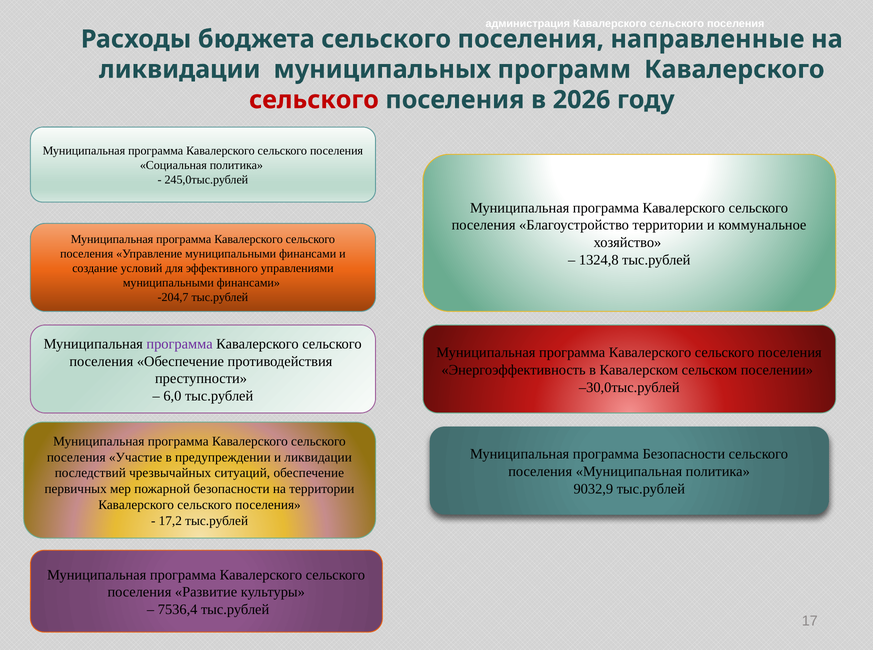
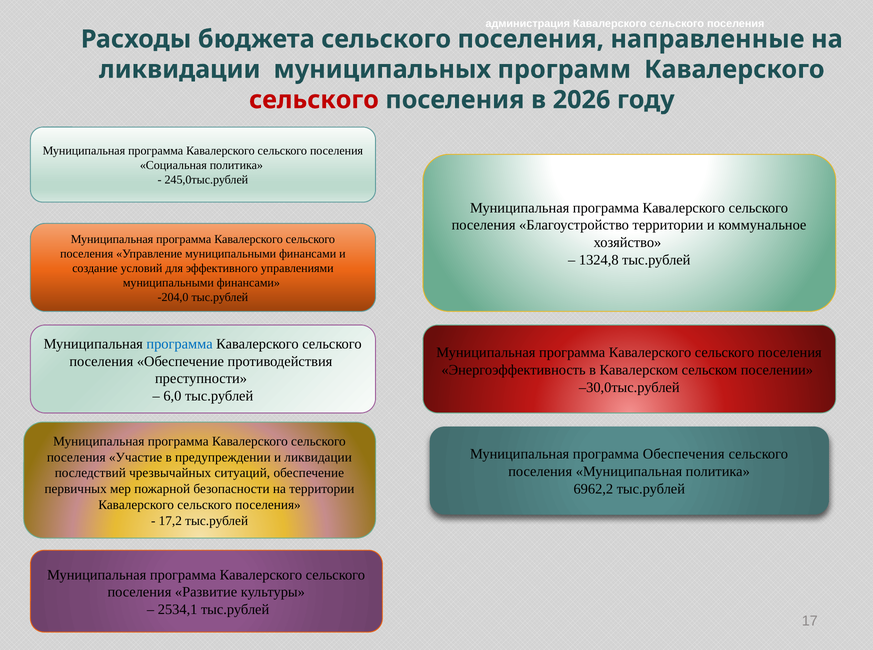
-204,7: -204,7 -> -204,0 (173, 297)
программа colour: purple -> blue (180, 344)
программа Безопасности: Безопасности -> Обеспечения (684, 454)
9032,9: 9032,9 -> 6962,2 (593, 489)
7536,4: 7536,4 -> 2534,1 (178, 609)
